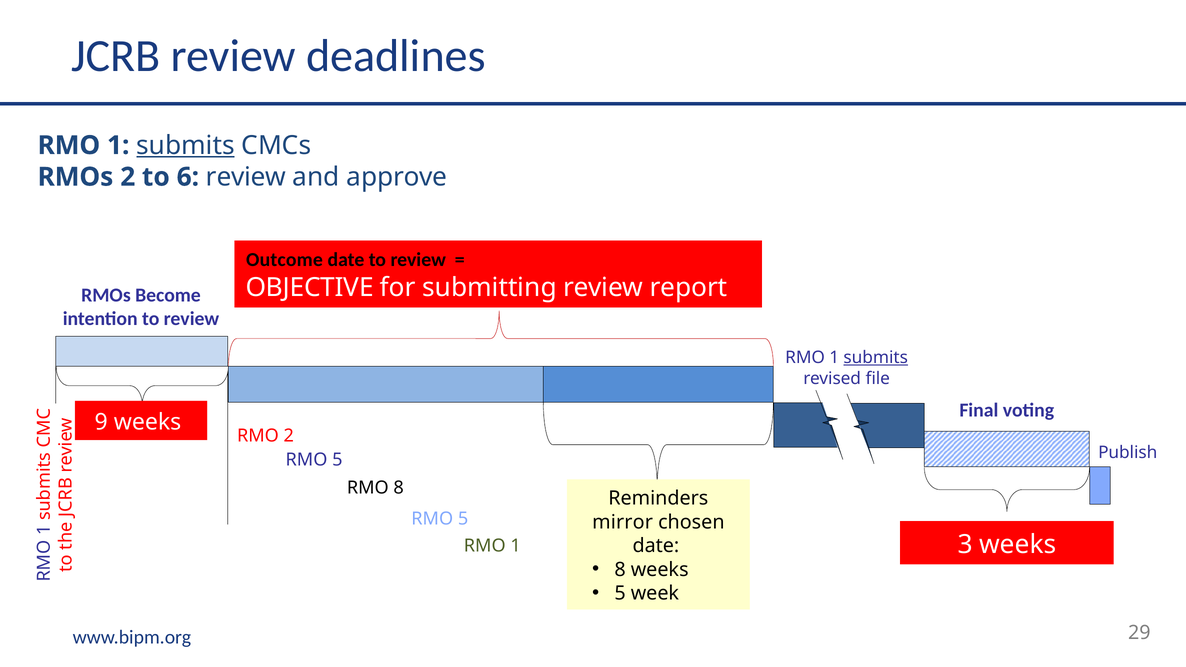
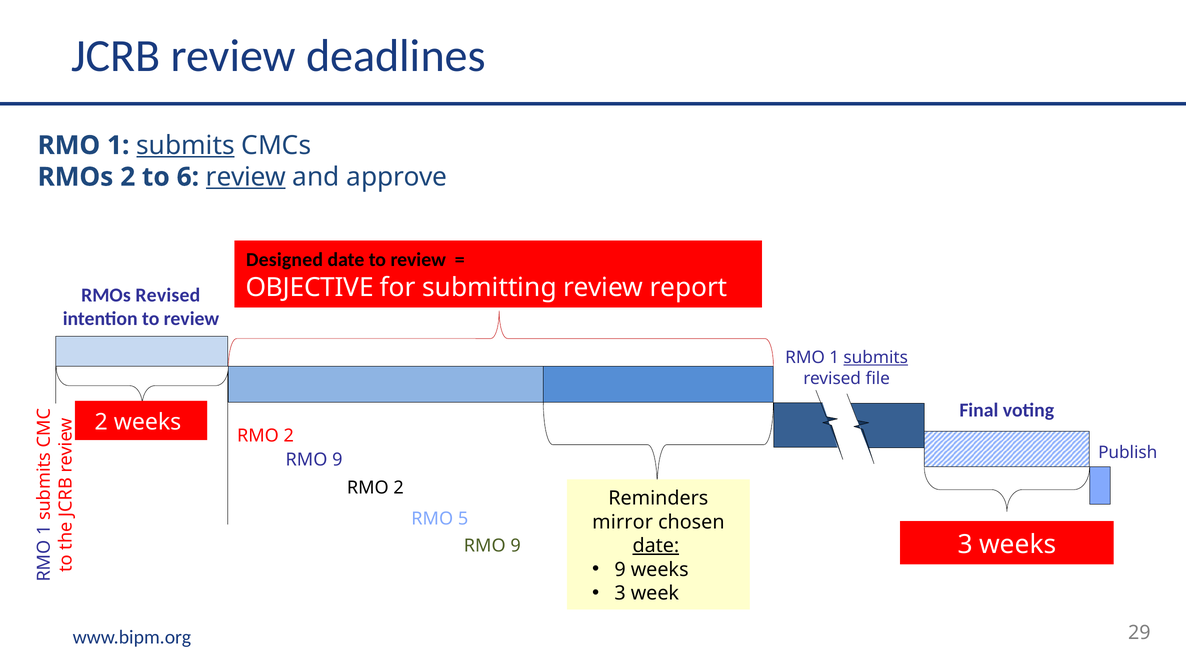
review underline: none -> present (246, 177)
Outcome: Outcome -> Designed (285, 260)
RMOs Become: Become -> Revised (168, 295)
9: 9 -> 2 (101, 422)
5: 5 -> 9 (337, 460)
8: 8 -> 2 (399, 488)
date underline: none -> present (656, 546)
1: 1 -> 9 (516, 546)
8: 8 -> 9 (620, 570)
5: 5 -> 3 (620, 593)
